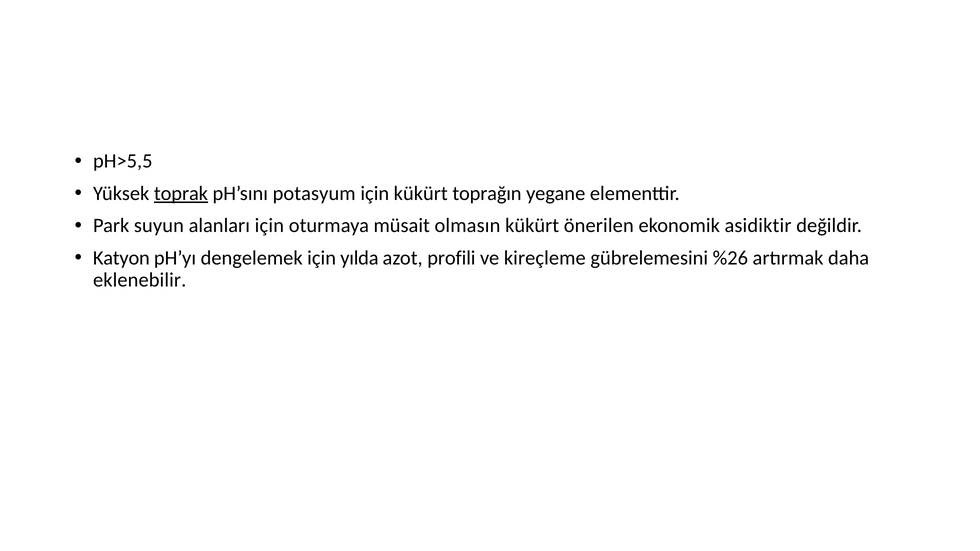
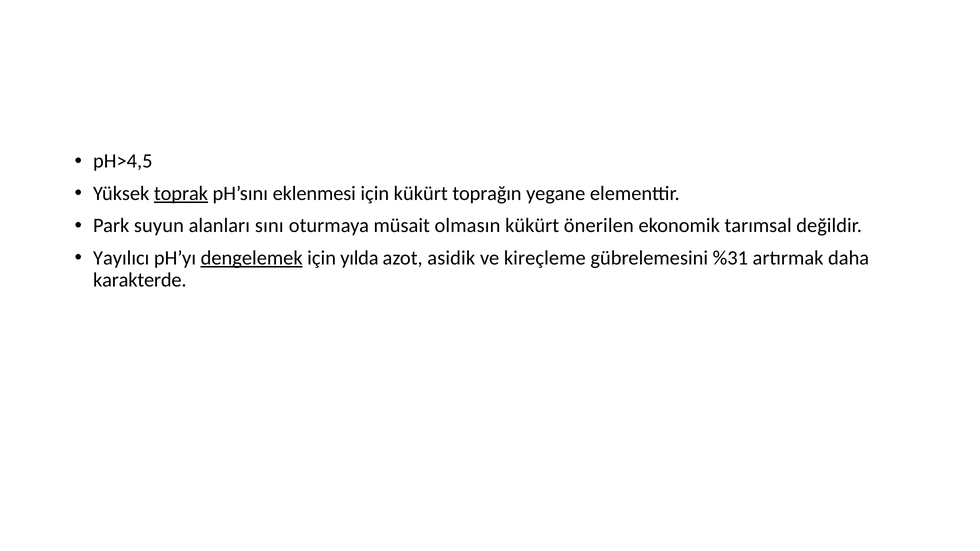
pH>5,5: pH>5,5 -> pH>4,5 (123, 161)
potasyum: potasyum -> eklenmesi (314, 194)
alanları için: için -> sını (269, 226)
asidiktir: asidiktir -> tarımsal (758, 226)
Katyon: Katyon -> Yayılıcı (121, 258)
dengelemek underline: none -> present (252, 258)
profili: profili -> asidik (451, 258)
%26: %26 -> %31 (730, 258)
eklenebilir: eklenebilir -> karakterde (140, 280)
